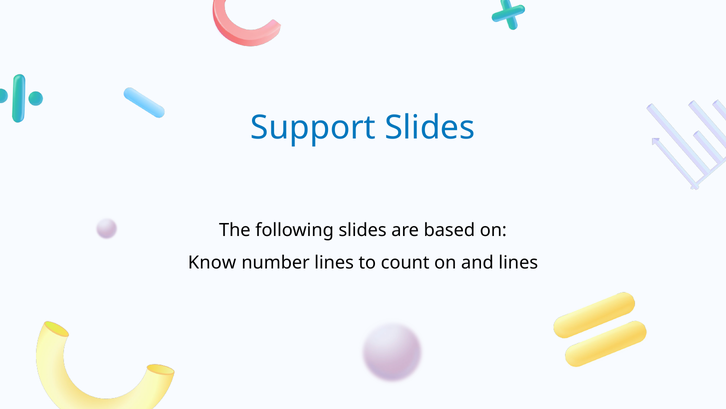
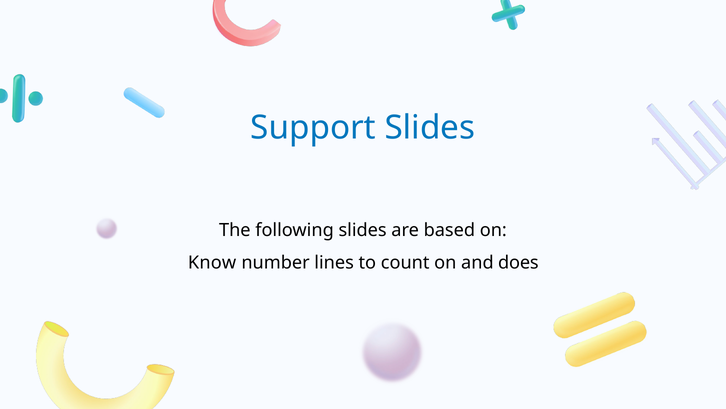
and lines: lines -> does (518, 263)
